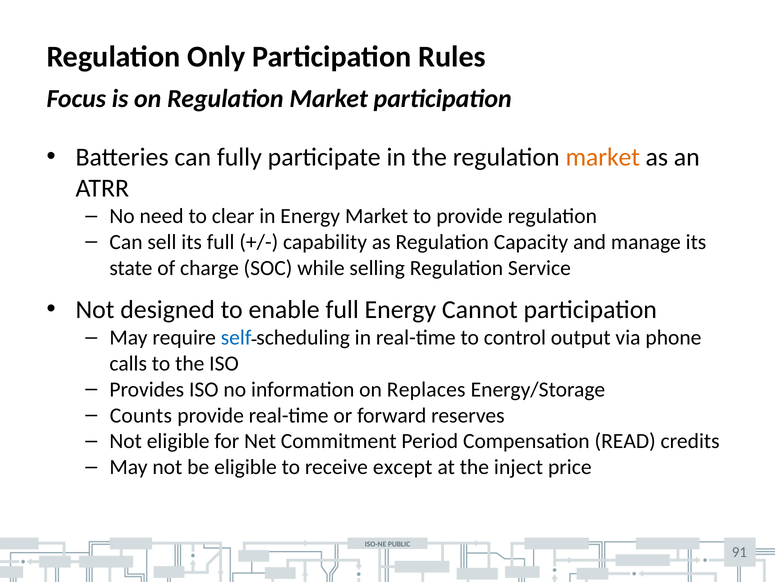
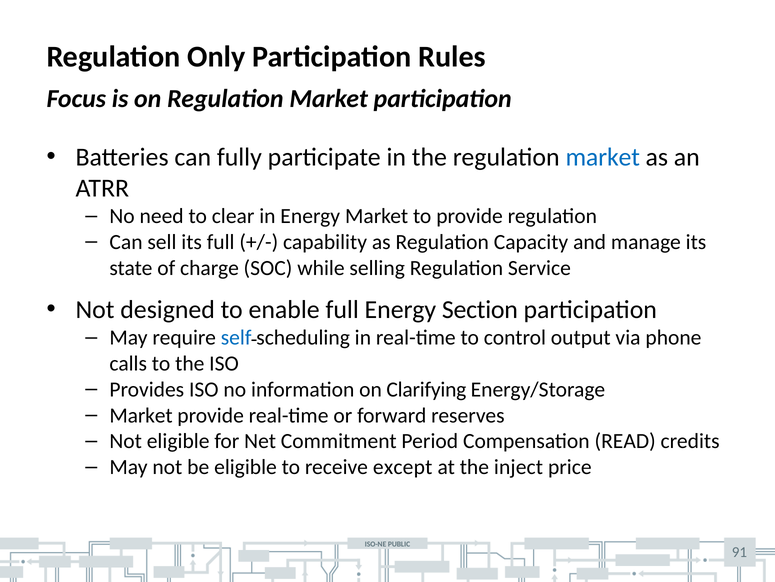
market colour: orange -> blue (603, 157)
Cannot: Cannot -> Section (480, 309)
Replaces: Replaces -> Clarifying (426, 389)
Counts: Counts -> Market (141, 415)
